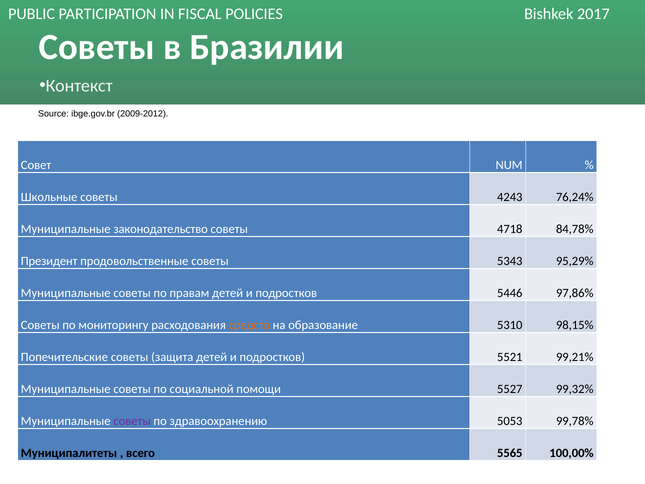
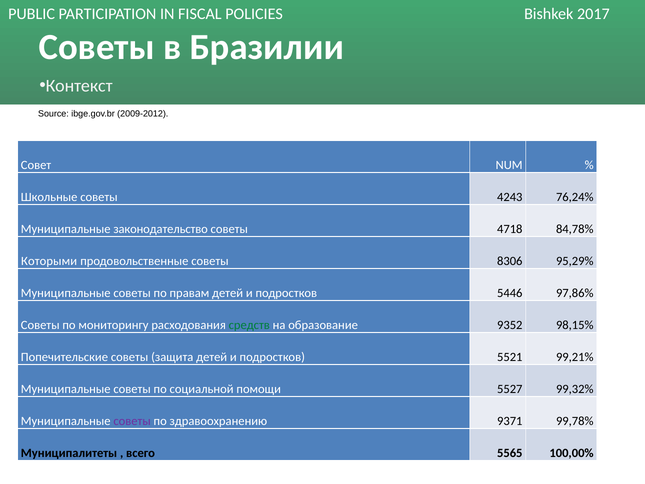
Президент: Президент -> Которыми (49, 261)
5343: 5343 -> 8306 (510, 261)
средств colour: orange -> green (249, 325)
5310: 5310 -> 9352 (510, 325)
5053: 5053 -> 9371 (510, 421)
